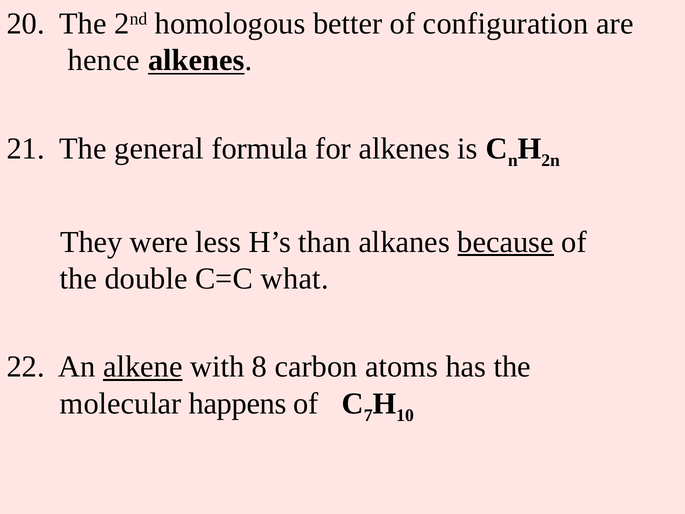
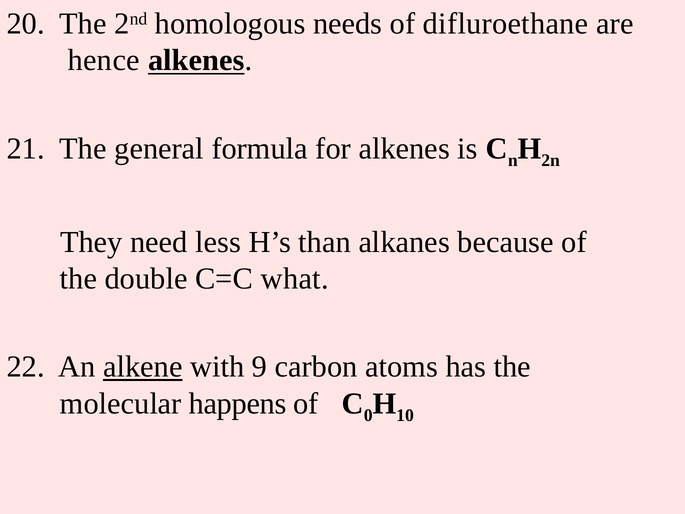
better: better -> needs (348, 24)
configuration: configuration -> difluroethane (506, 24)
were: were -> need (159, 242)
because underline: present -> none (506, 242)
8: 8 -> 9 (260, 367)
7: 7 -> 0 (368, 415)
